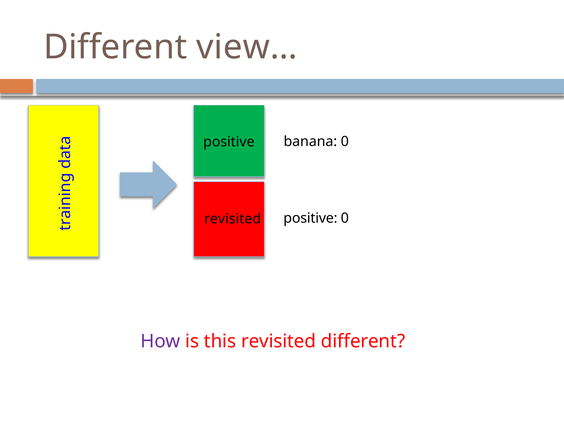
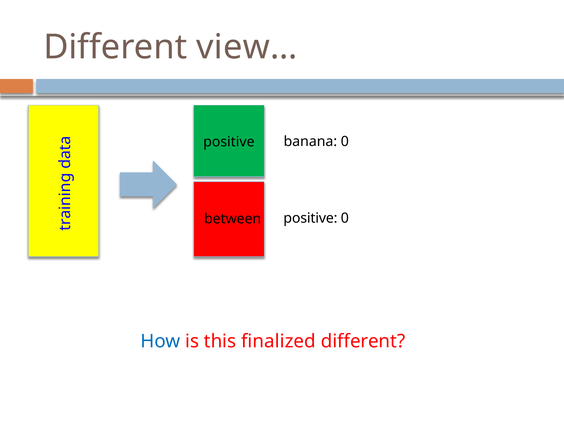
revisited: revisited -> between (233, 219)
How colour: purple -> blue (161, 341)
this revisited: revisited -> finalized (278, 341)
